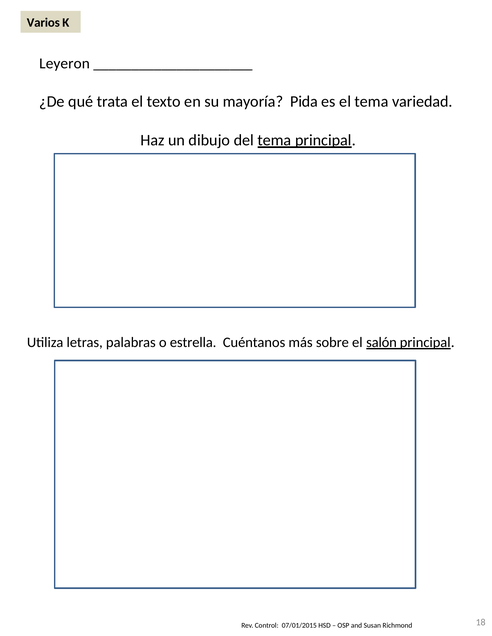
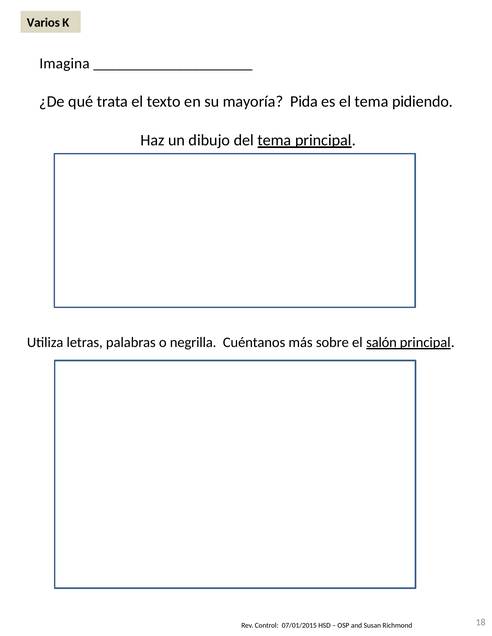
Leyeron: Leyeron -> Imagina (65, 64)
variedad: variedad -> pidiendo (422, 102)
estrella: estrella -> negrilla (193, 343)
